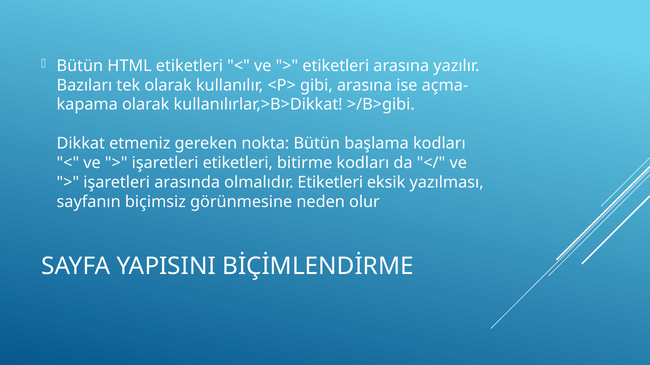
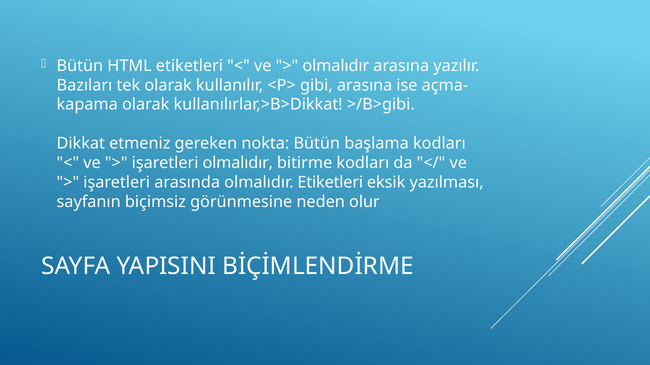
etiketleri: etiketleri -> olmalıdır (336, 66)
işaretleri etiketleri: etiketleri -> olmalıdır (238, 163)
